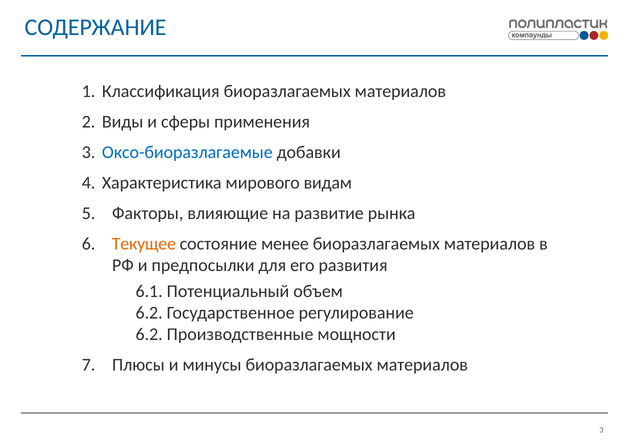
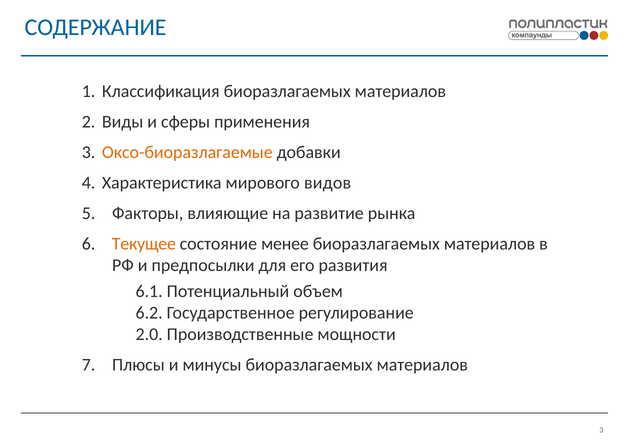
Оксо-биоразлагаемые colour: blue -> orange (187, 152)
видам: видам -> видов (328, 183)
6.2: 6.2 -> 2.0 (149, 334)
